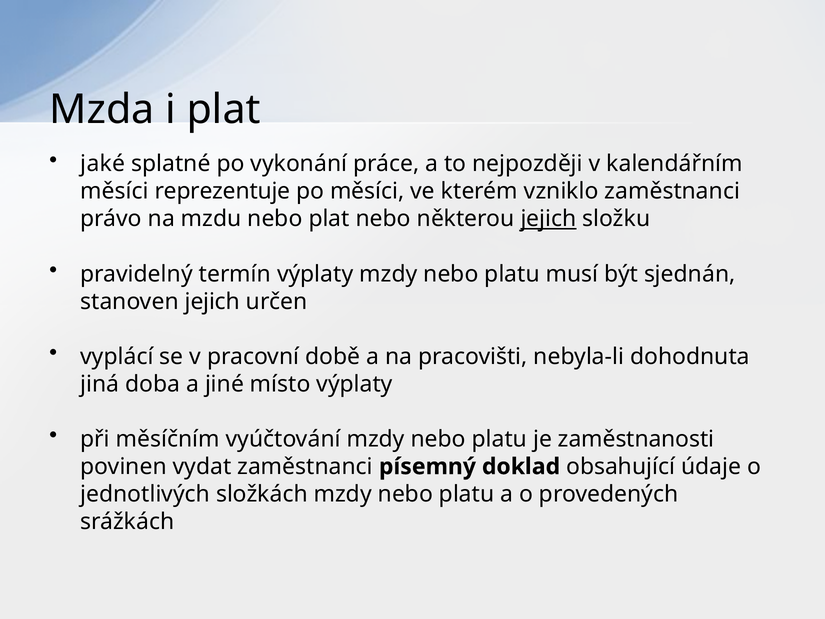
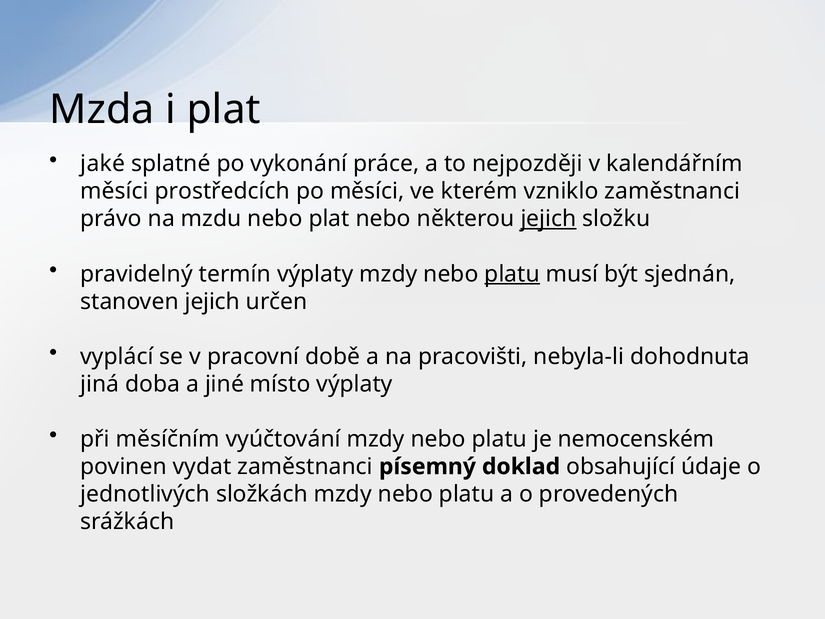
reprezentuje: reprezentuje -> prostředcích (222, 191)
platu underline: none -> present (512, 274)
zaměstnanosti: zaměstnanosti -> nemocenském (636, 439)
